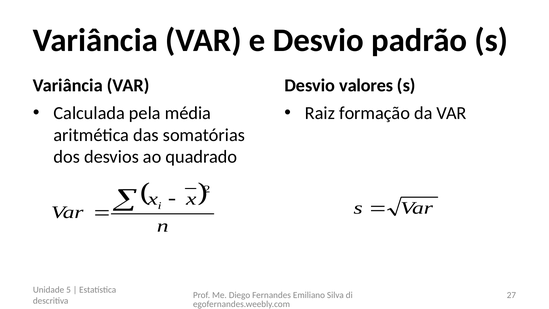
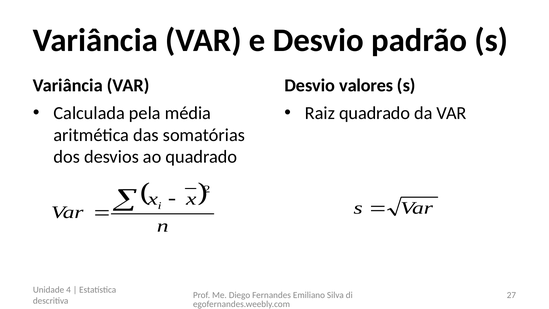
Raiz formação: formação -> quadrado (375, 113)
5: 5 -> 4 (69, 290)
